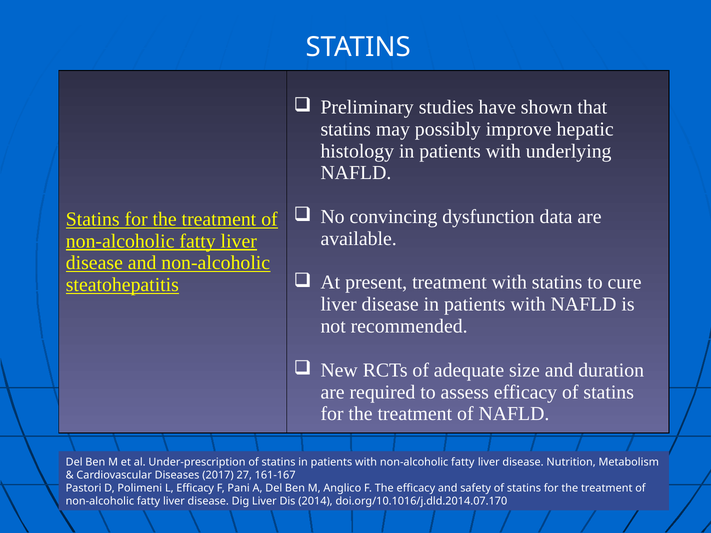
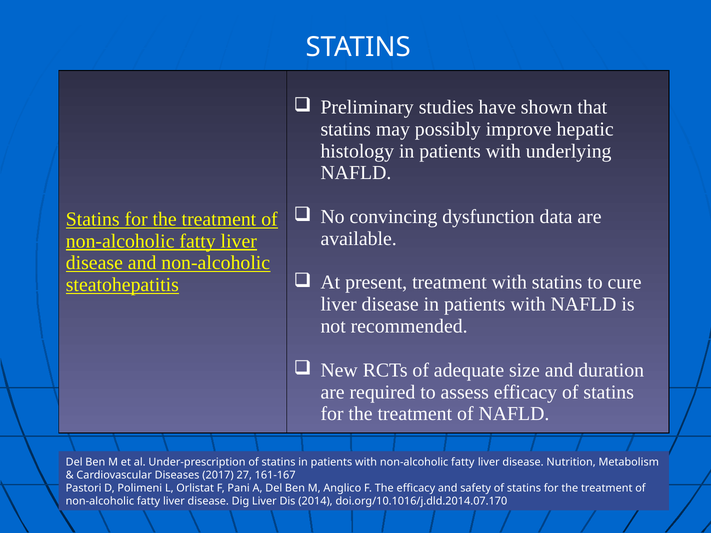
L Efficacy: Efficacy -> Orlistat (195, 488)
